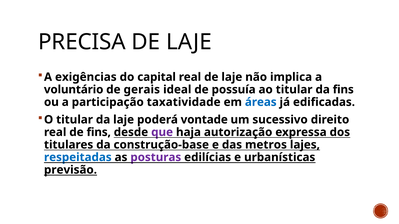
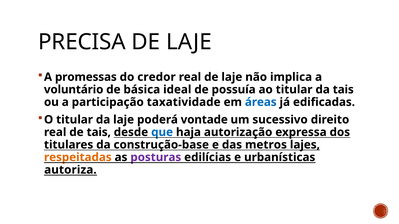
exigências: exigências -> promessas (86, 77)
capital: capital -> credor (156, 77)
gerais: gerais -> básica (142, 90)
da fins: fins -> tais (343, 90)
de fins: fins -> tais (99, 132)
que colour: purple -> blue (162, 132)
respeitadas colour: blue -> orange (78, 158)
previsão: previsão -> autoriza (70, 170)
